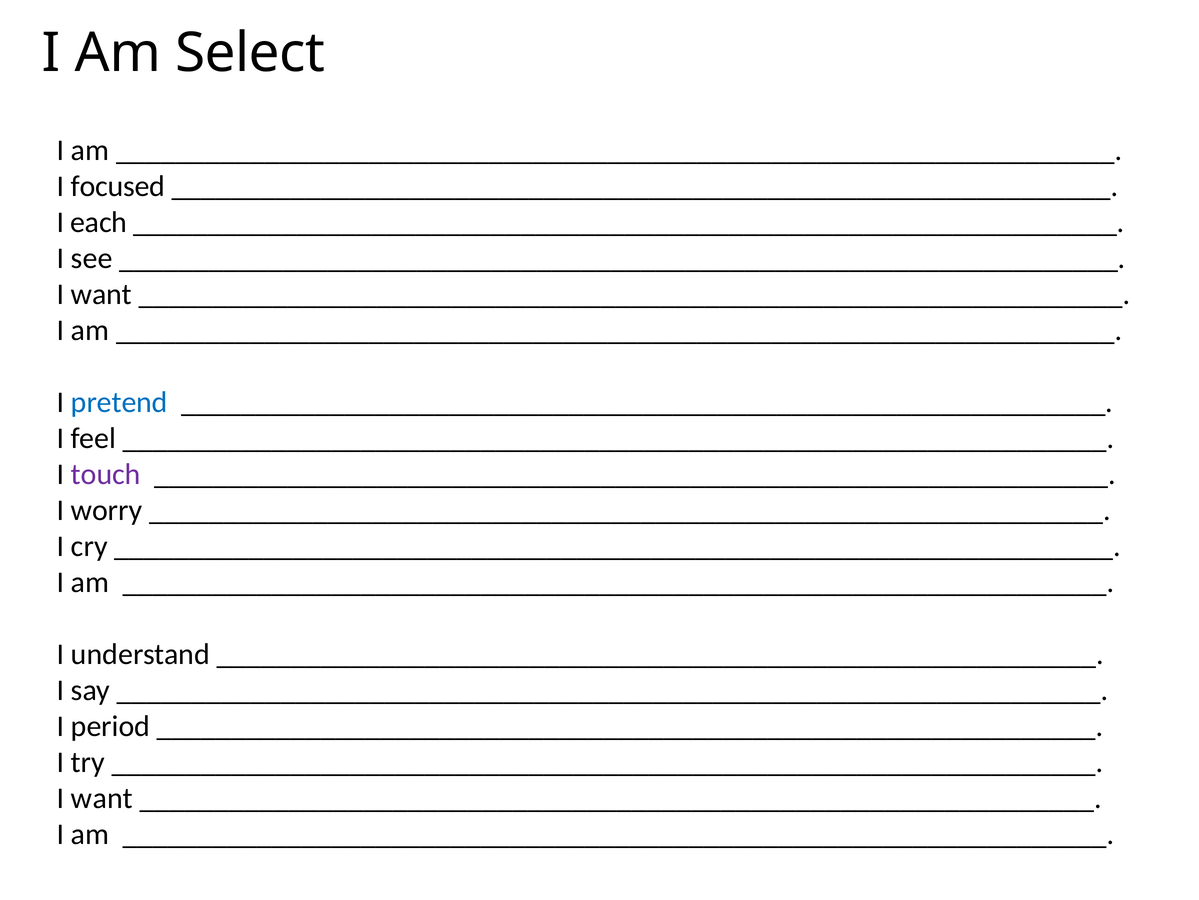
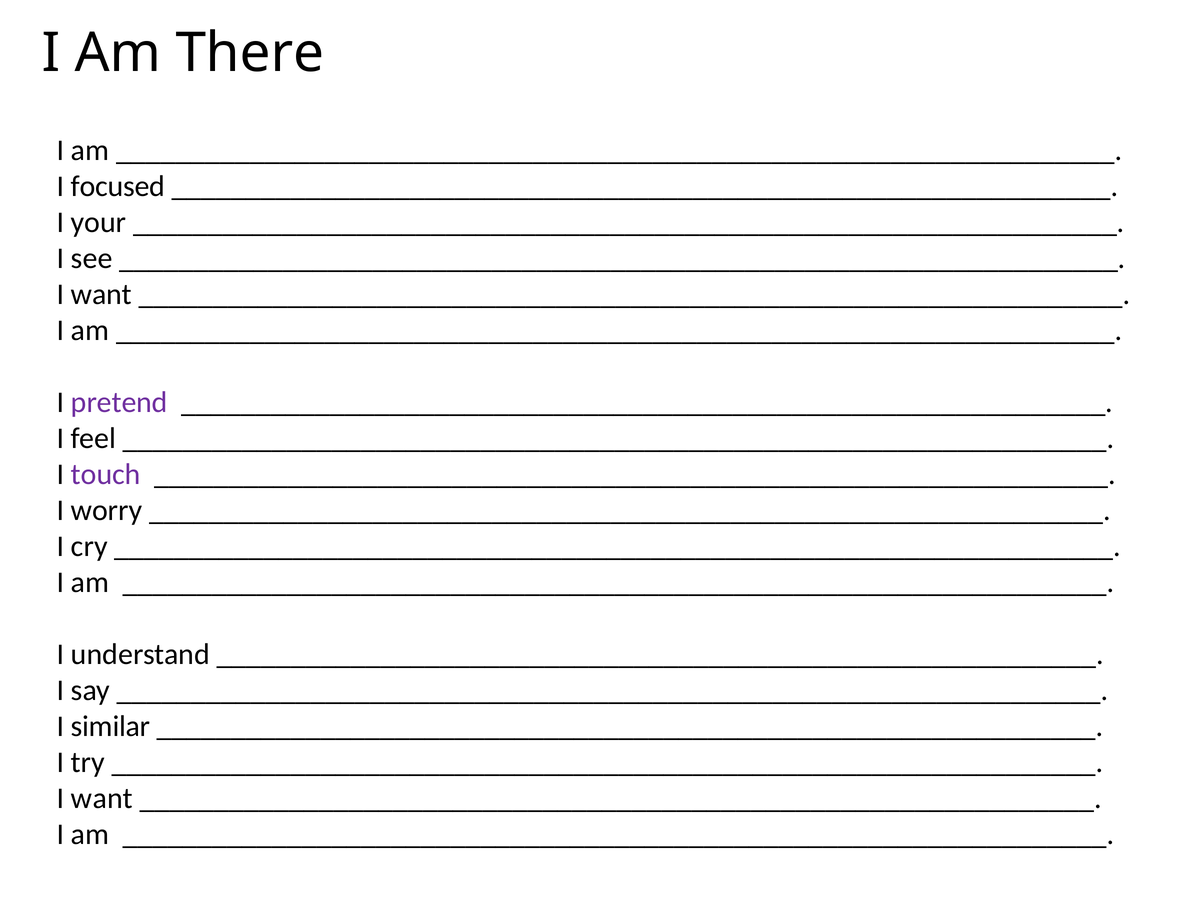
Select: Select -> There (250, 53)
each: each -> your (99, 222)
pretend colour: blue -> purple (119, 402)
period: period -> similar (111, 726)
